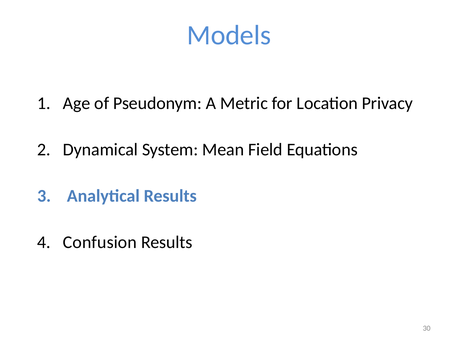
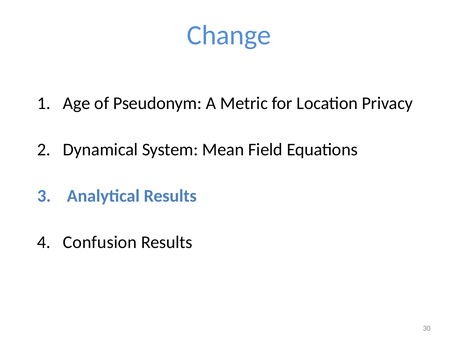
Models: Models -> Change (229, 35)
